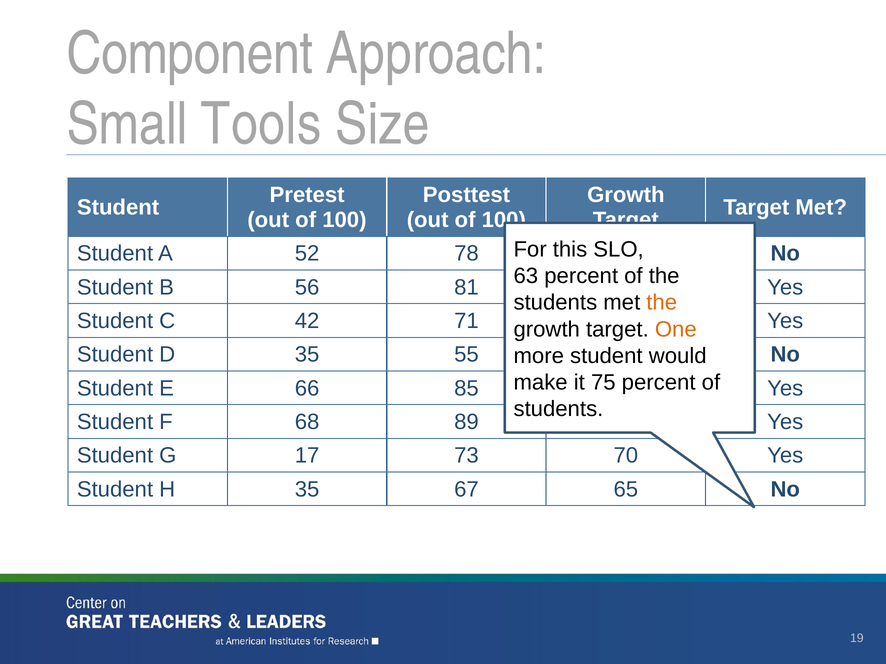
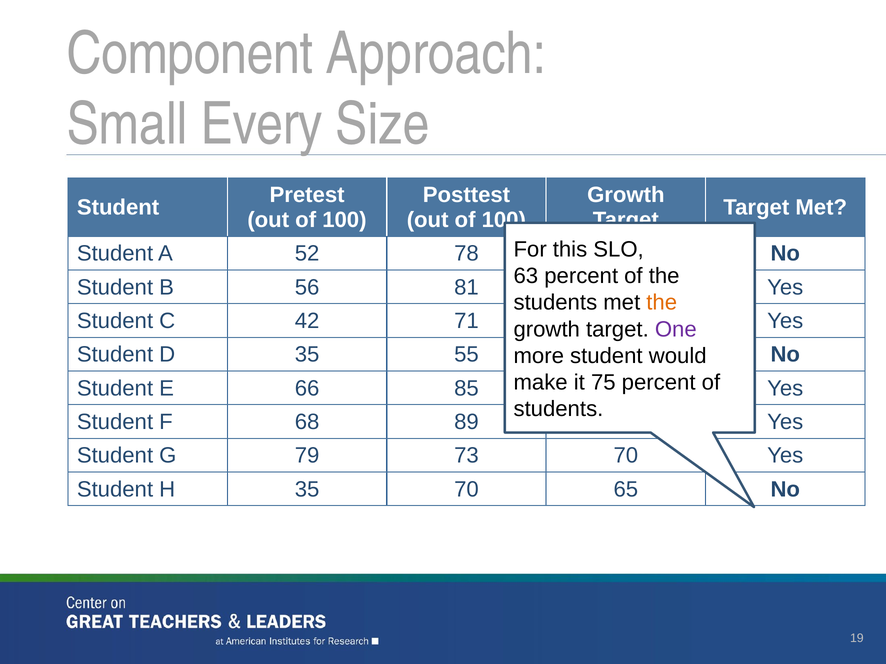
Tools: Tools -> Every (262, 125)
One colour: orange -> purple (676, 329)
17: 17 -> 79 (307, 456)
35 67: 67 -> 70 (466, 490)
